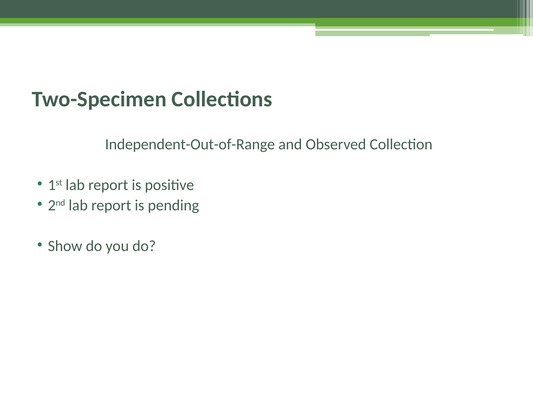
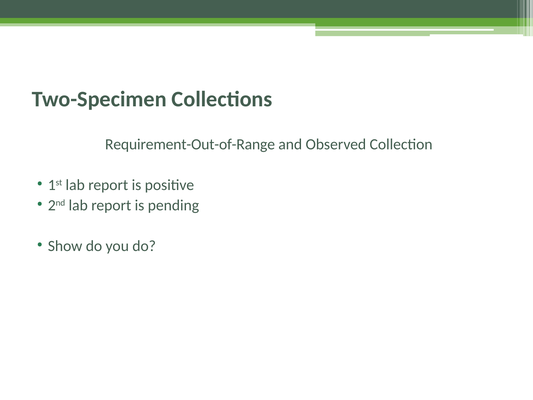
Independent-Out-of-Range: Independent-Out-of-Range -> Requirement-Out-of-Range (190, 144)
